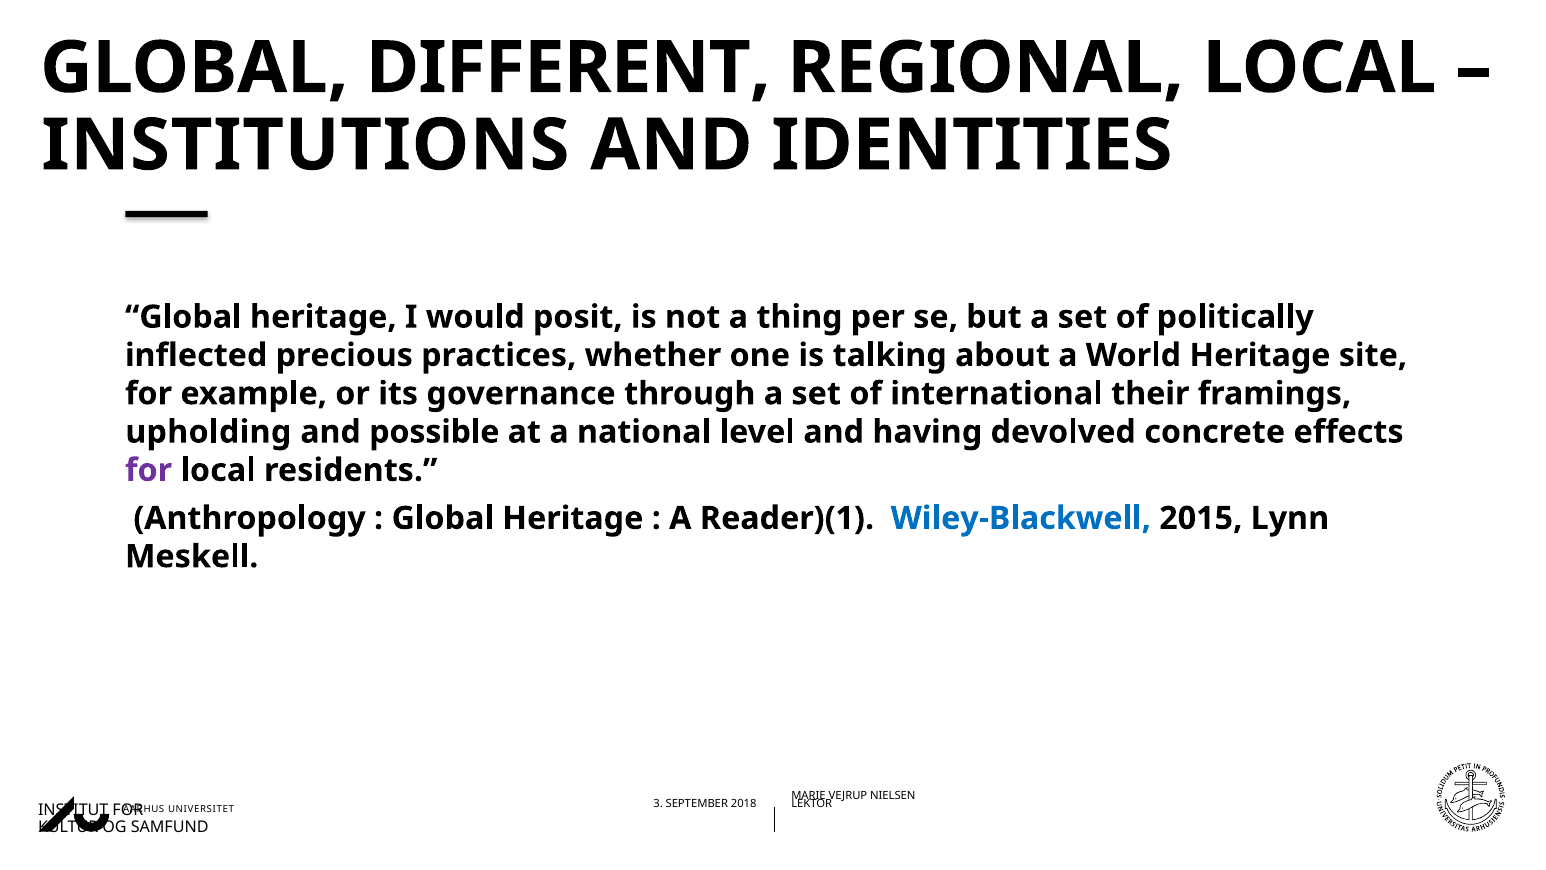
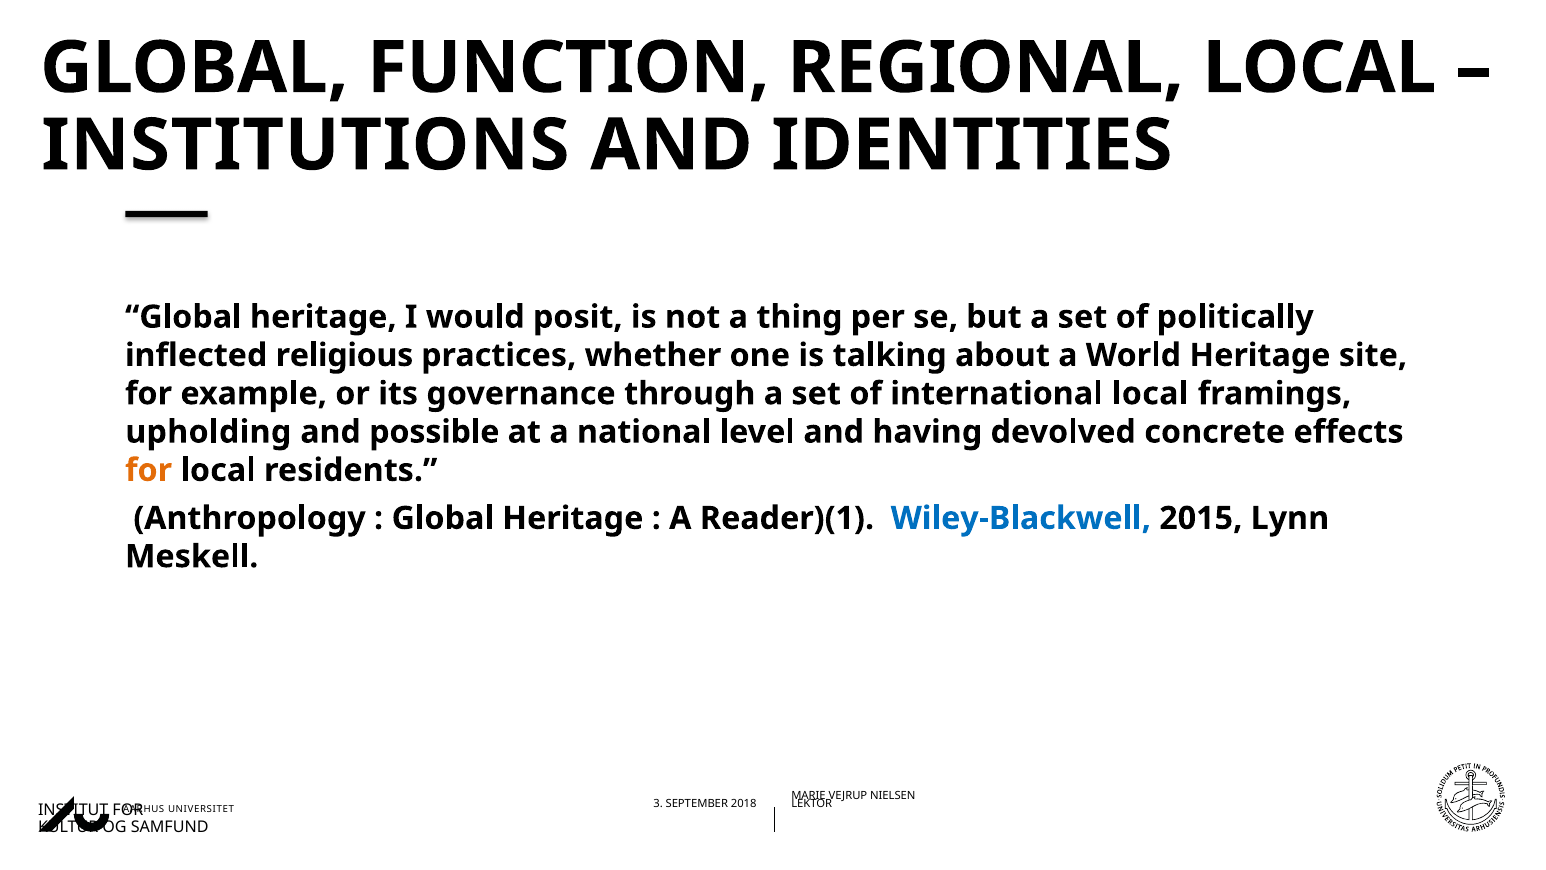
DIFFERENT: DIFFERENT -> FUNCTION (568, 68)
precious: precious -> religious (344, 355)
international their: their -> local (1150, 394)
for colour: purple -> orange (149, 470)
